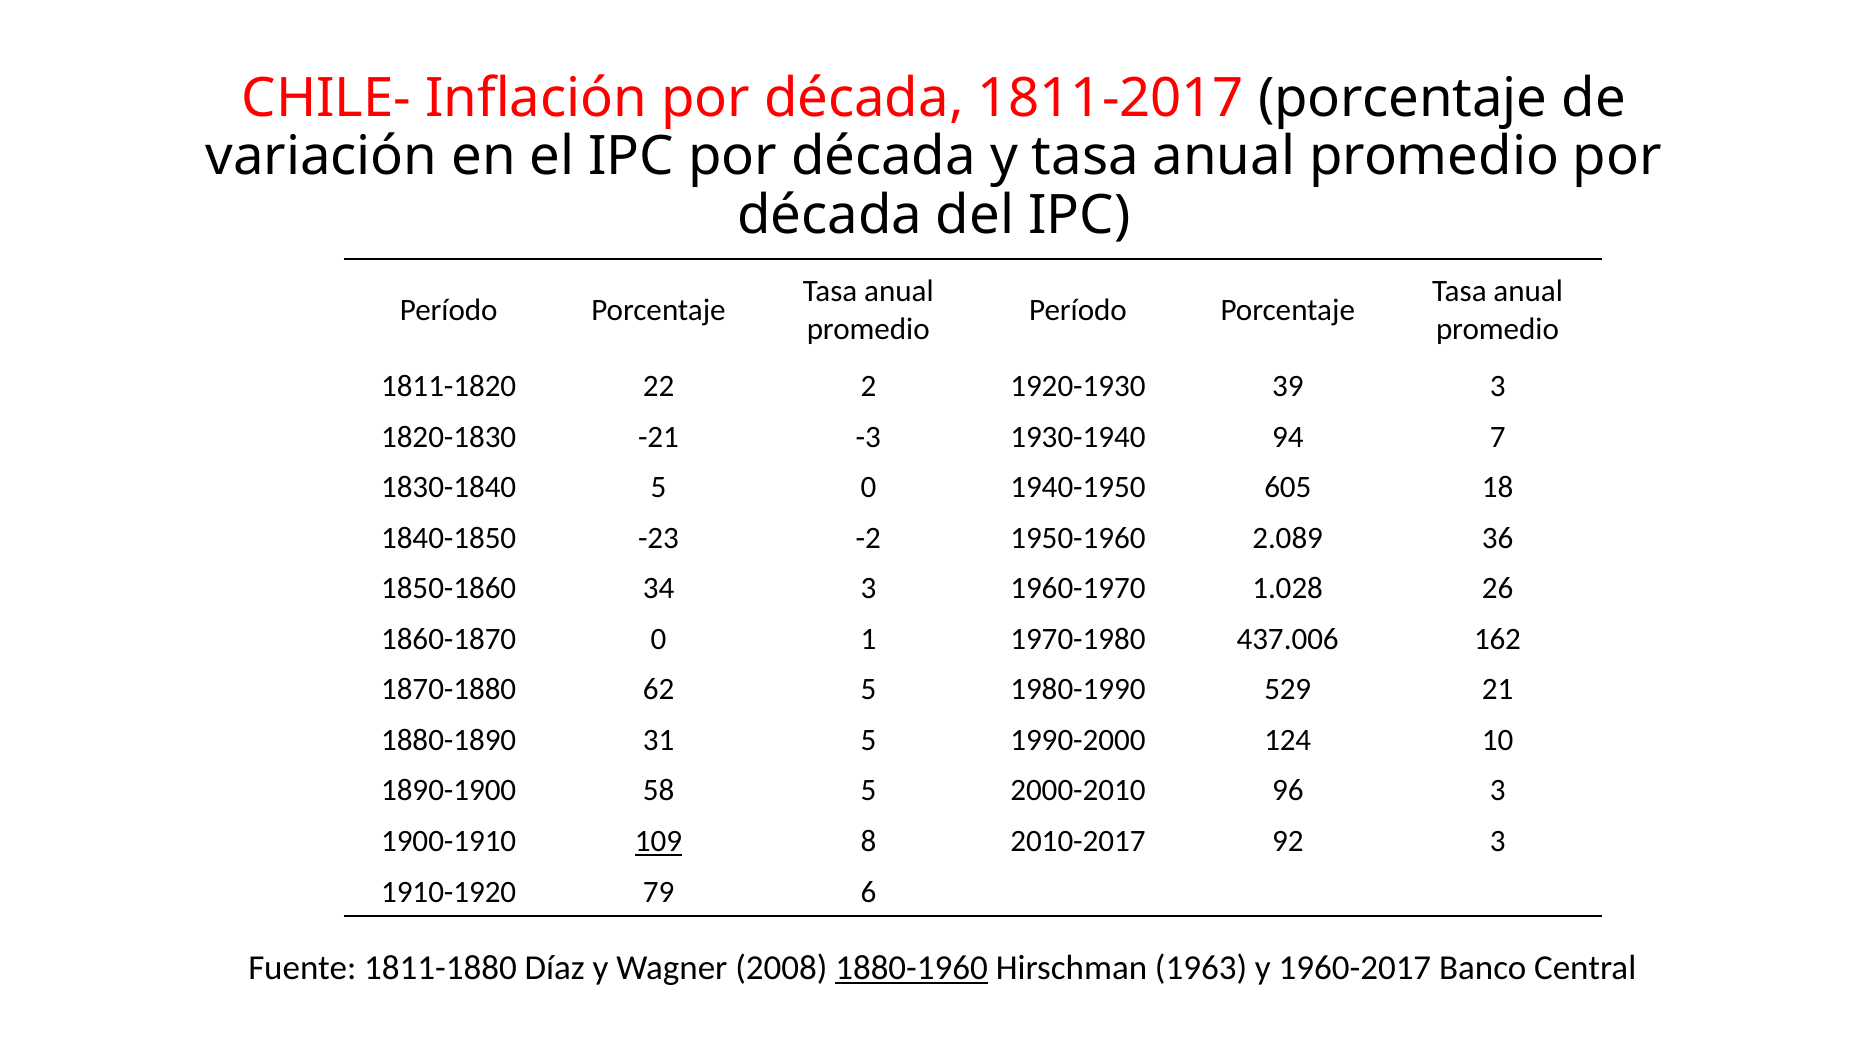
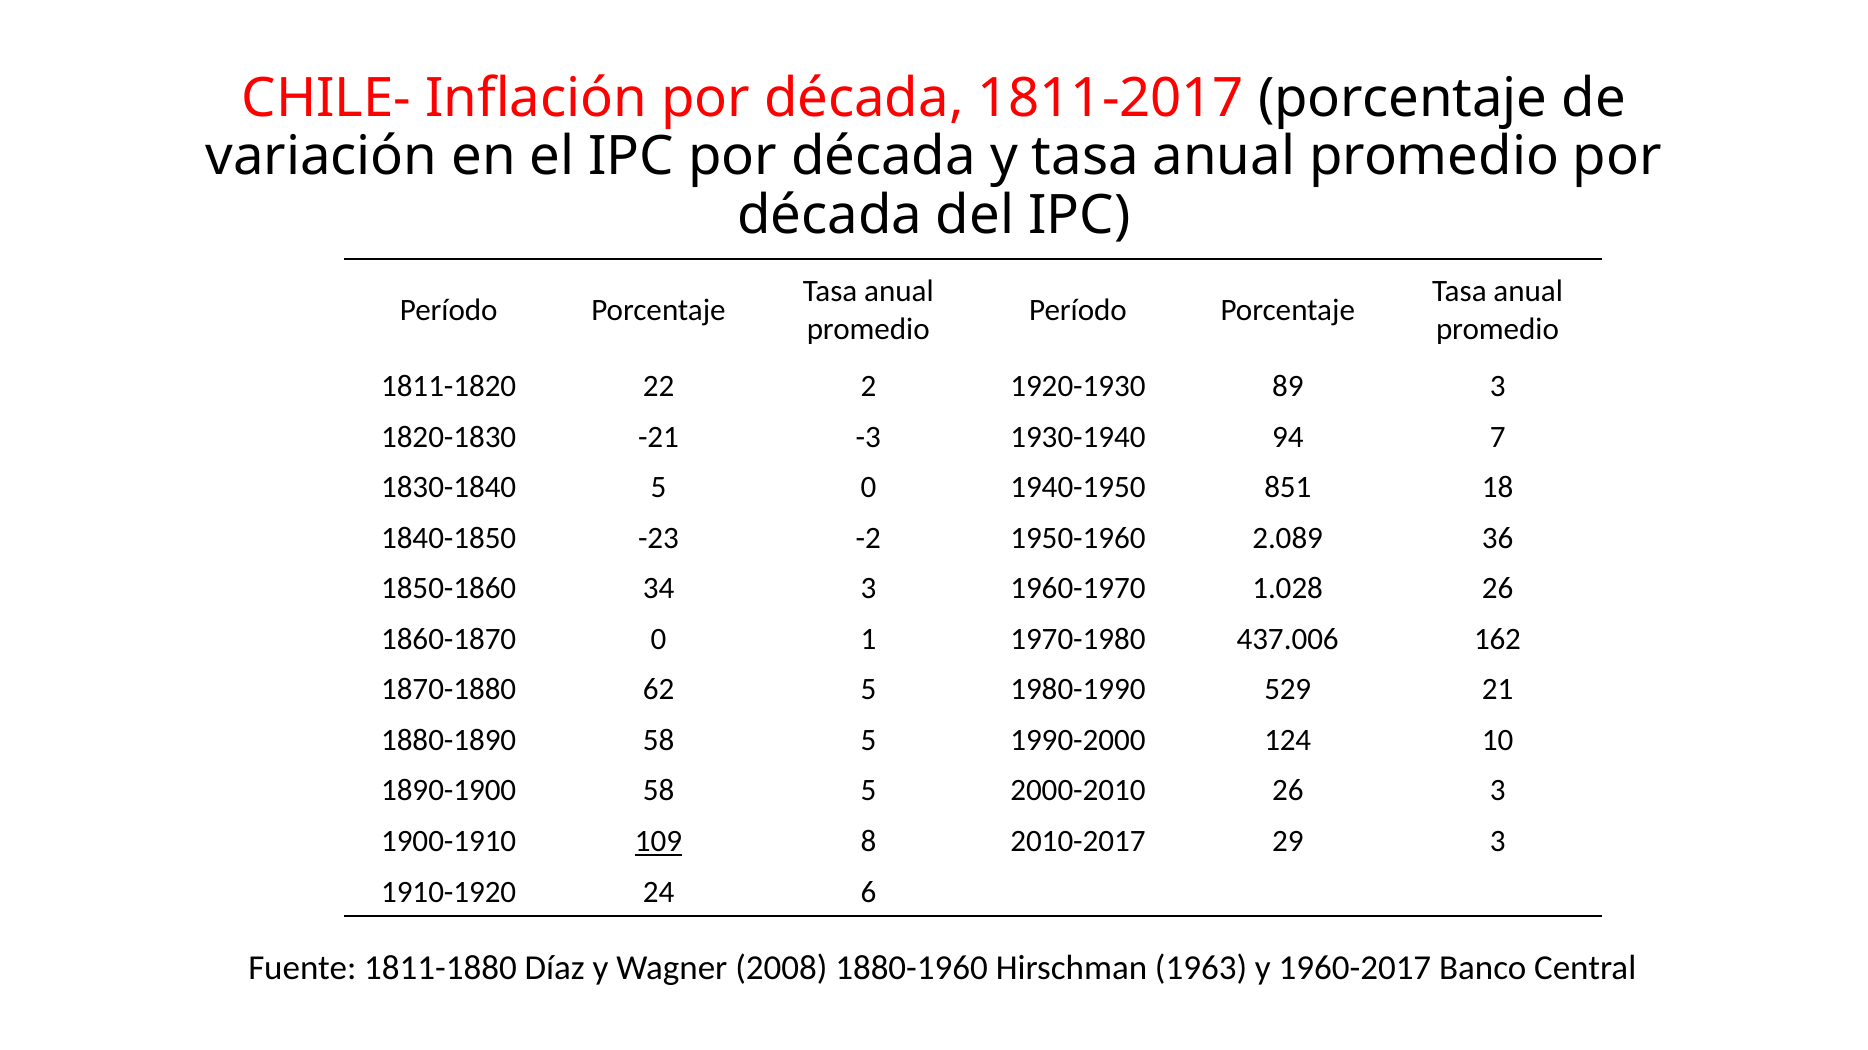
39: 39 -> 89 (1288, 387)
605: 605 -> 851 (1288, 488)
1880-1890 31: 31 -> 58 (659, 741)
2000-2010 96: 96 -> 26 (1288, 791)
92: 92 -> 29 (1288, 842)
79: 79 -> 24 (659, 892)
1880-1960 underline: present -> none (912, 969)
